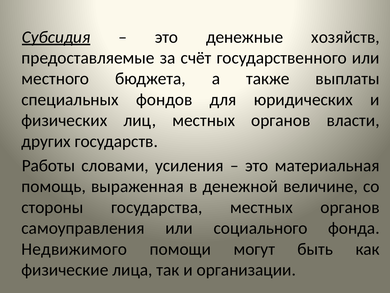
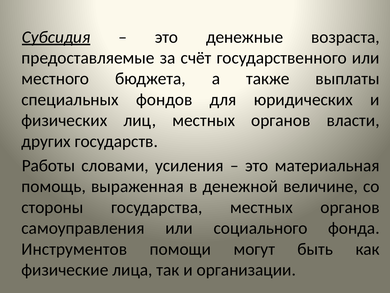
хозяйств: хозяйств -> возраста (345, 37)
Недвижимого: Недвижимого -> Инструментов (74, 249)
